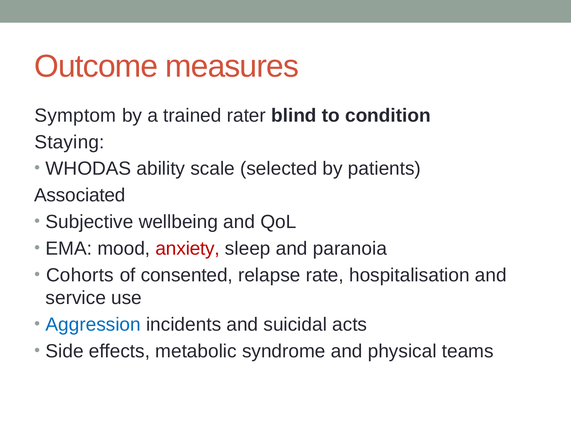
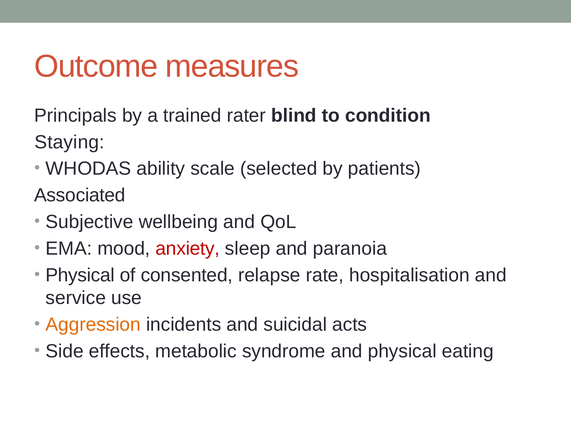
Symptom: Symptom -> Principals (75, 116)
Cohorts: Cohorts -> Physical (80, 275)
Aggression colour: blue -> orange (93, 325)
teams: teams -> eating (468, 351)
